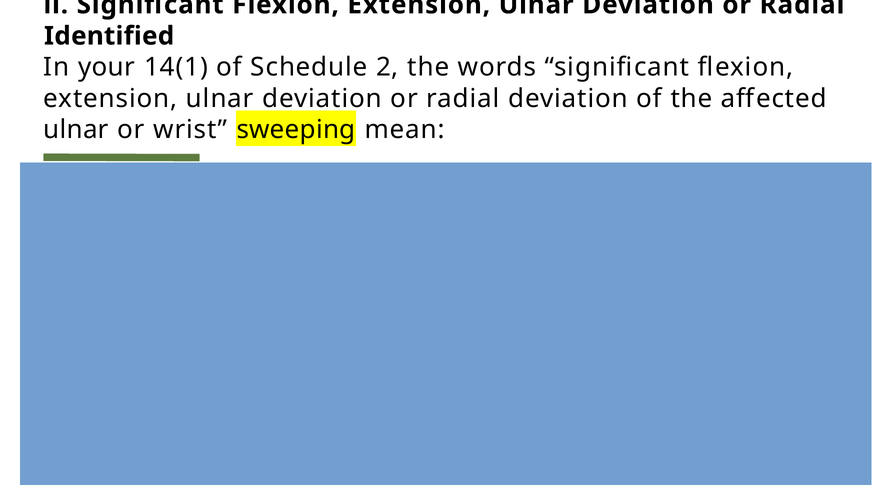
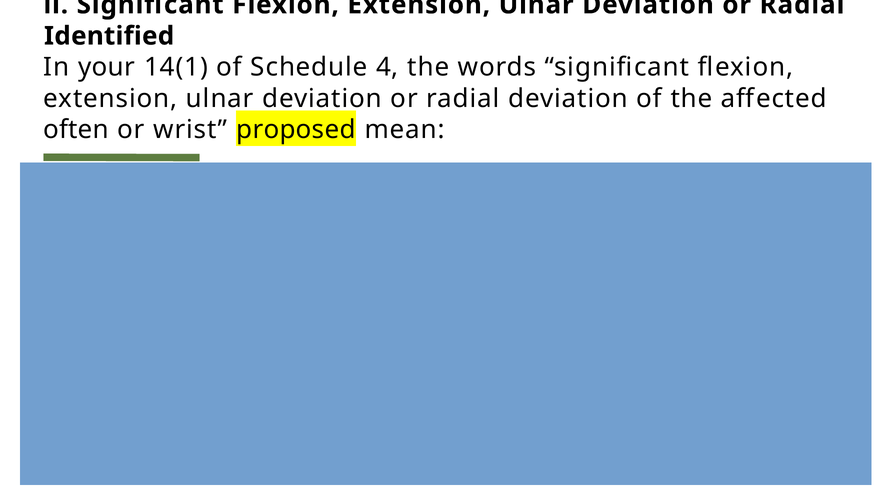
2: 2 -> 4 (387, 67)
ulnar: ulnar -> often (76, 130)
sweeping: sweeping -> proposed (296, 130)
